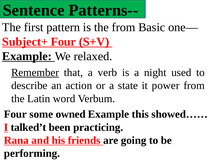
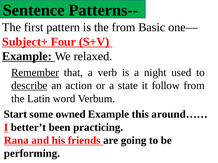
describe underline: none -> present (29, 86)
power: power -> follow (166, 86)
Four: Four -> Start (15, 115)
showed……: showed…… -> around…… (180, 115)
talked’t: talked’t -> better’t (28, 128)
